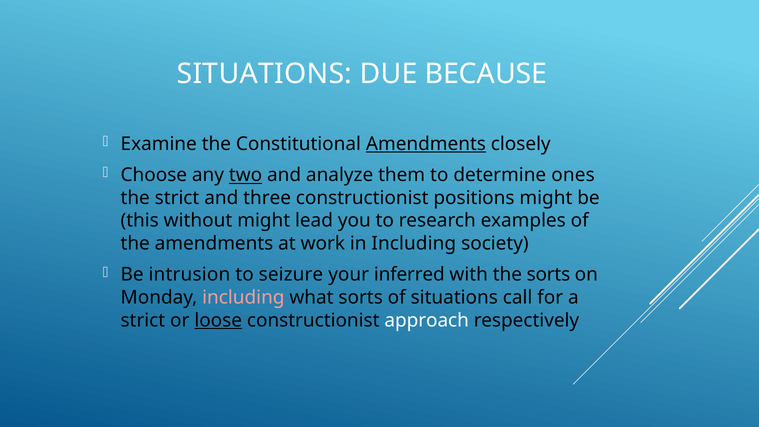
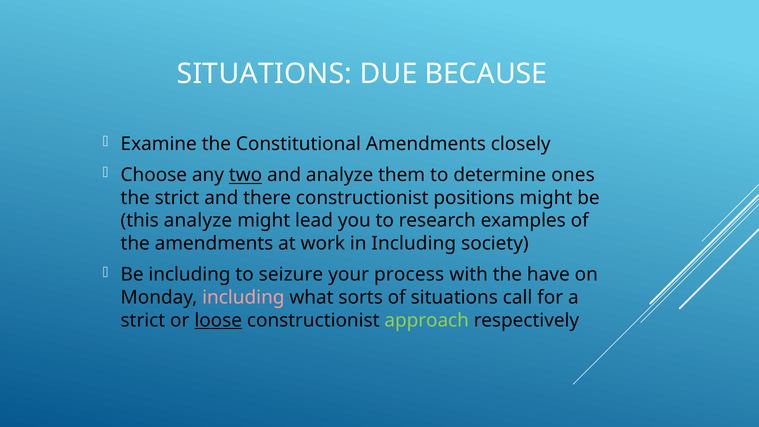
Amendments underline: present -> none (426, 144)
three: three -> there (267, 198)
this without: without -> analyze (198, 221)
Be intrusion: intrusion -> including (190, 275)
inferred: inferred -> process (409, 275)
the sorts: sorts -> have (548, 275)
approach colour: white -> light green (427, 320)
